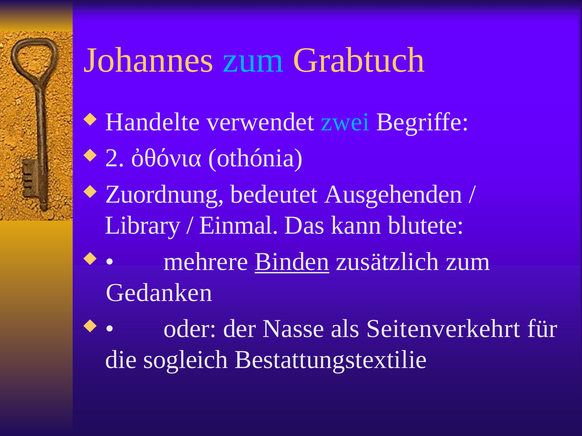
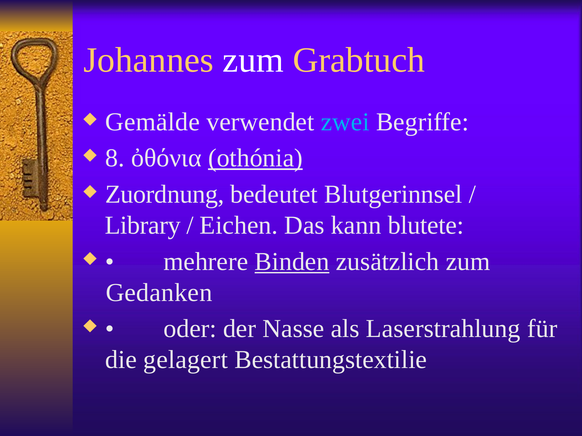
zum colour: light blue -> white (253, 60)
Handelte: Handelte -> Gemälde (153, 122)
2: 2 -> 8 (115, 158)
othónia underline: none -> present (255, 158)
Ausgehenden: Ausgehenden -> Blutgerinnsel (393, 195)
Einmal: Einmal -> Eichen (239, 226)
Seitenverkehrt: Seitenverkehrt -> Laserstrahlung (443, 329)
sogleich: sogleich -> gelagert (186, 360)
